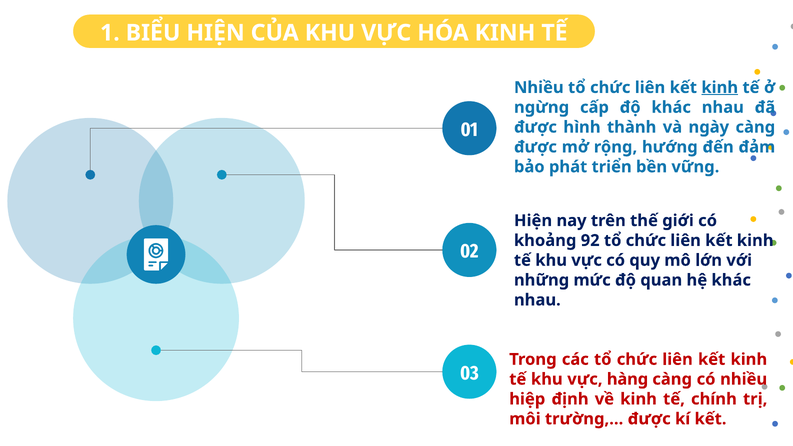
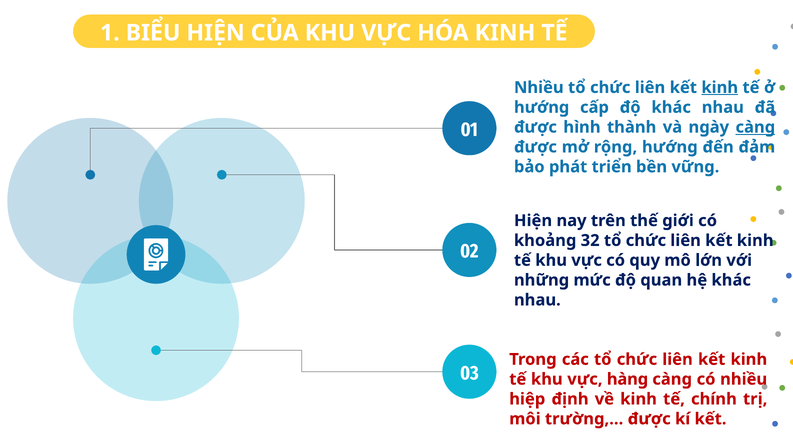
ngừng: ngừng -> hướng (542, 107)
càng underline: none -> present (755, 127)
92: 92 -> 32 (590, 241)
